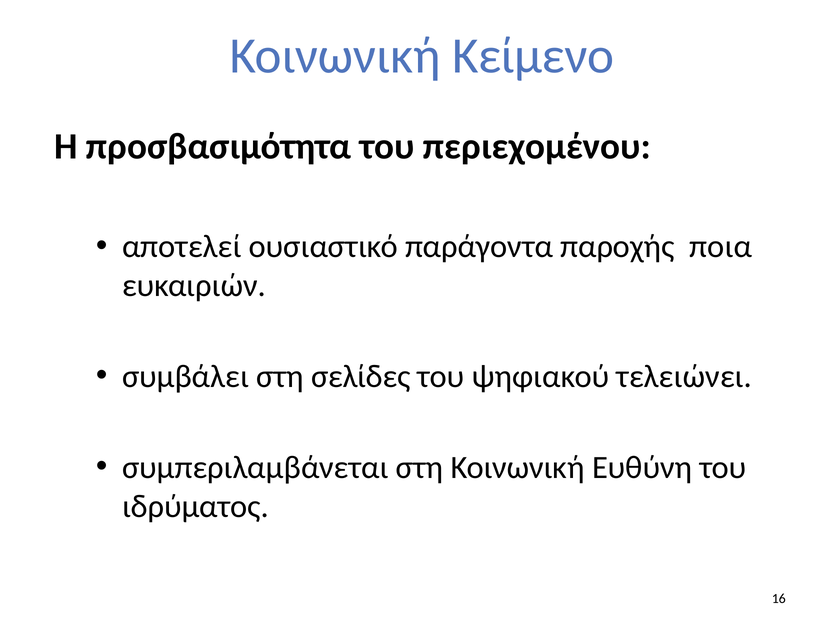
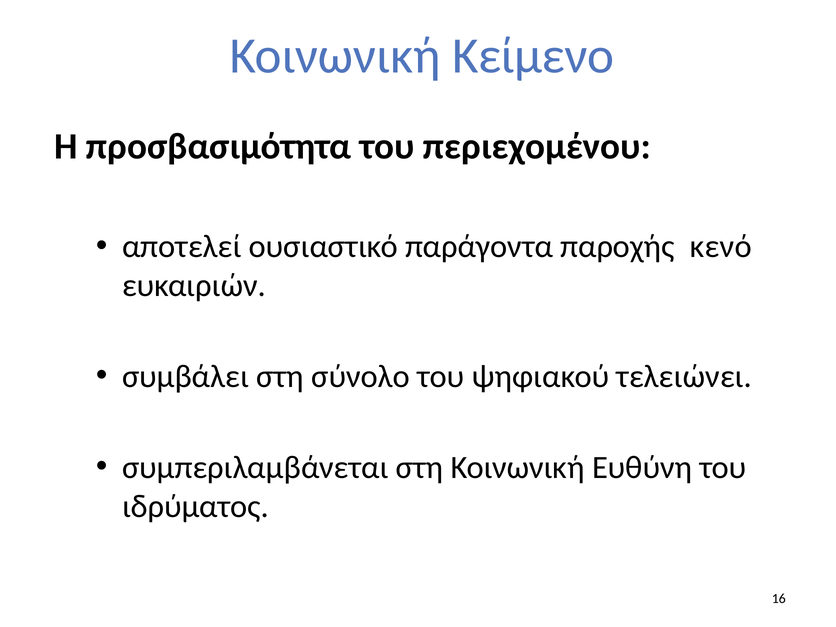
ποια: ποια -> κενό (721, 247)
σελίδες: σελίδες -> σύνολο (361, 377)
